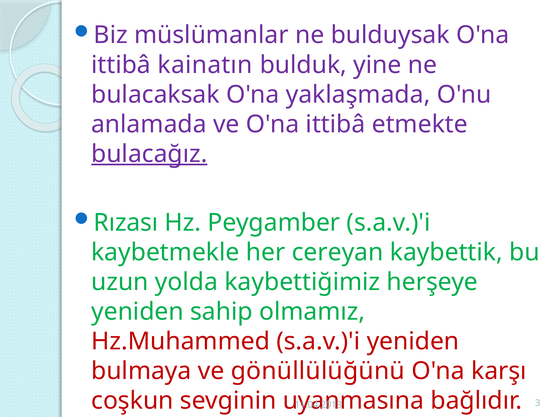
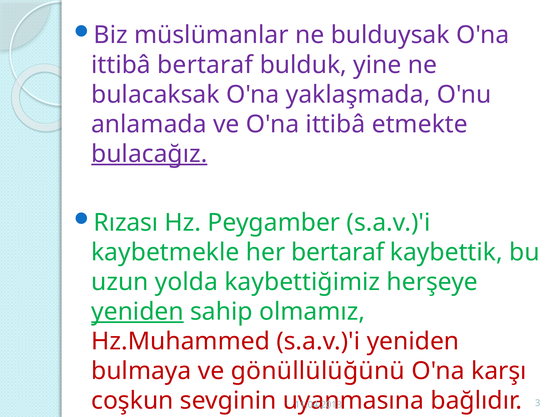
ittibâ kainatın: kainatın -> bertaraf (205, 65)
her cereyan: cereyan -> bertaraf (338, 252)
yeniden underline: none -> present (137, 312)
